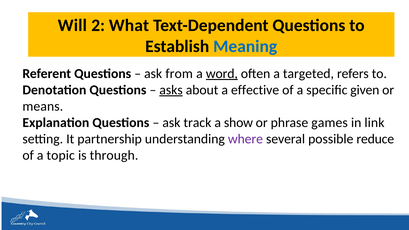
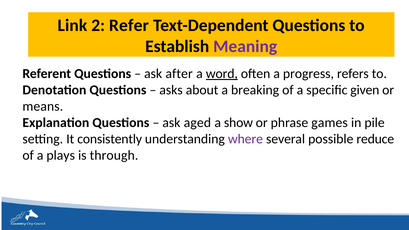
Will: Will -> Link (72, 25)
What: What -> Refer (129, 25)
Meaning colour: blue -> purple (245, 46)
from: from -> after (179, 74)
targeted: targeted -> progress (308, 74)
asks underline: present -> none (171, 90)
effective: effective -> breaking (255, 90)
track: track -> aged (197, 123)
link: link -> pile (375, 123)
partnership: partnership -> consistently (110, 139)
topic: topic -> plays (61, 155)
